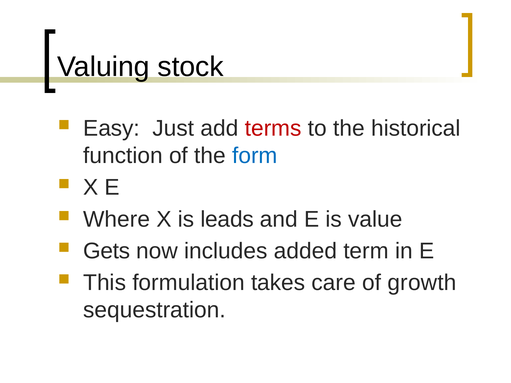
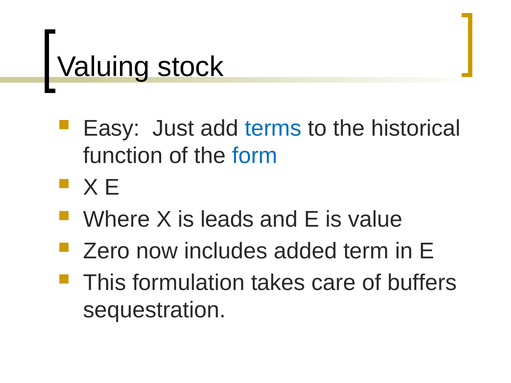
terms colour: red -> blue (273, 128)
Gets: Gets -> Zero (107, 251)
growth: growth -> buffers (422, 283)
